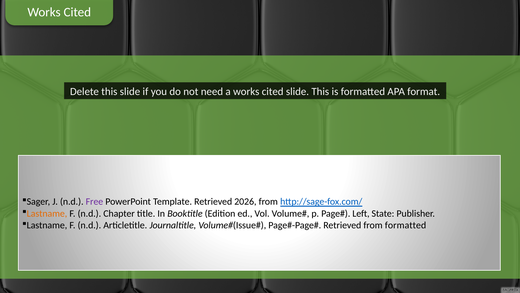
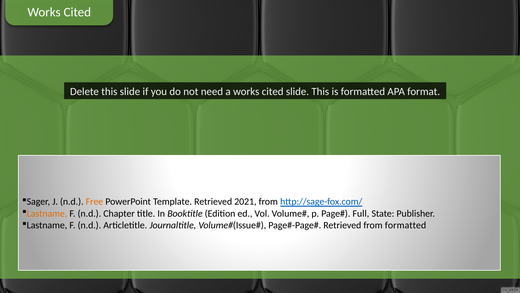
Free colour: purple -> orange (94, 201)
2026: 2026 -> 2021 (245, 201)
Left: Left -> Full (361, 213)
